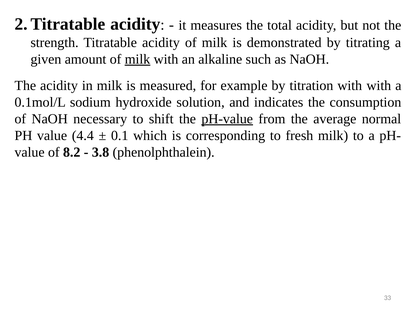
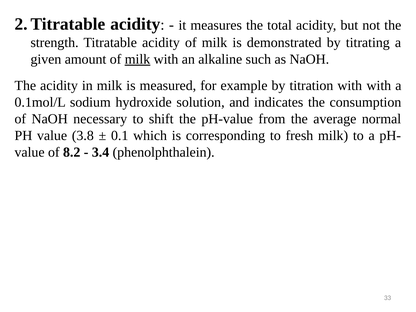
pH-value underline: present -> none (227, 119)
4.4: 4.4 -> 3.8 (83, 135)
3.8: 3.8 -> 3.4 (101, 152)
